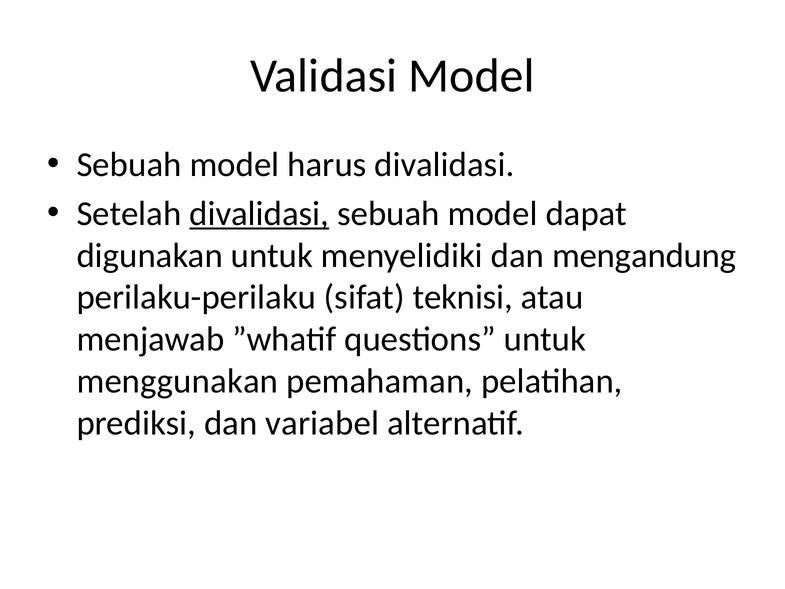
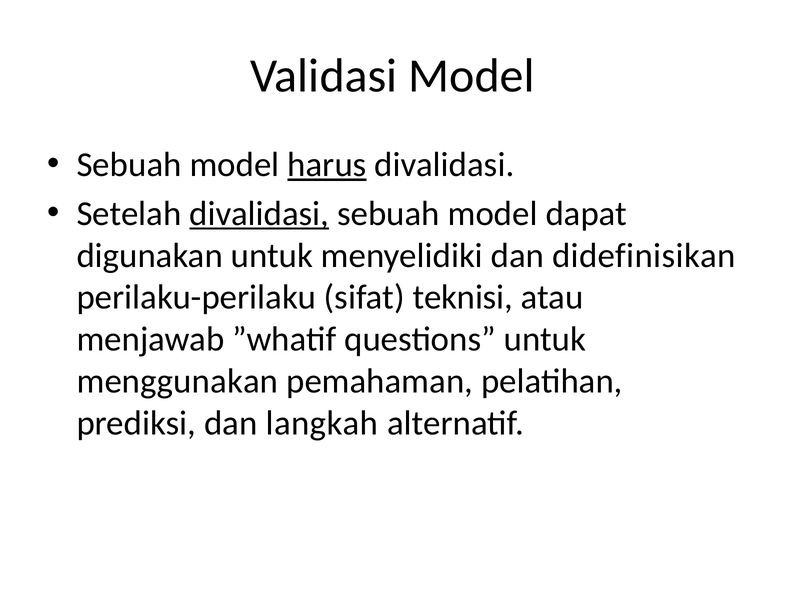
harus underline: none -> present (327, 165)
mengandung: mengandung -> didefinisikan (644, 255)
variabel: variabel -> langkah (322, 423)
